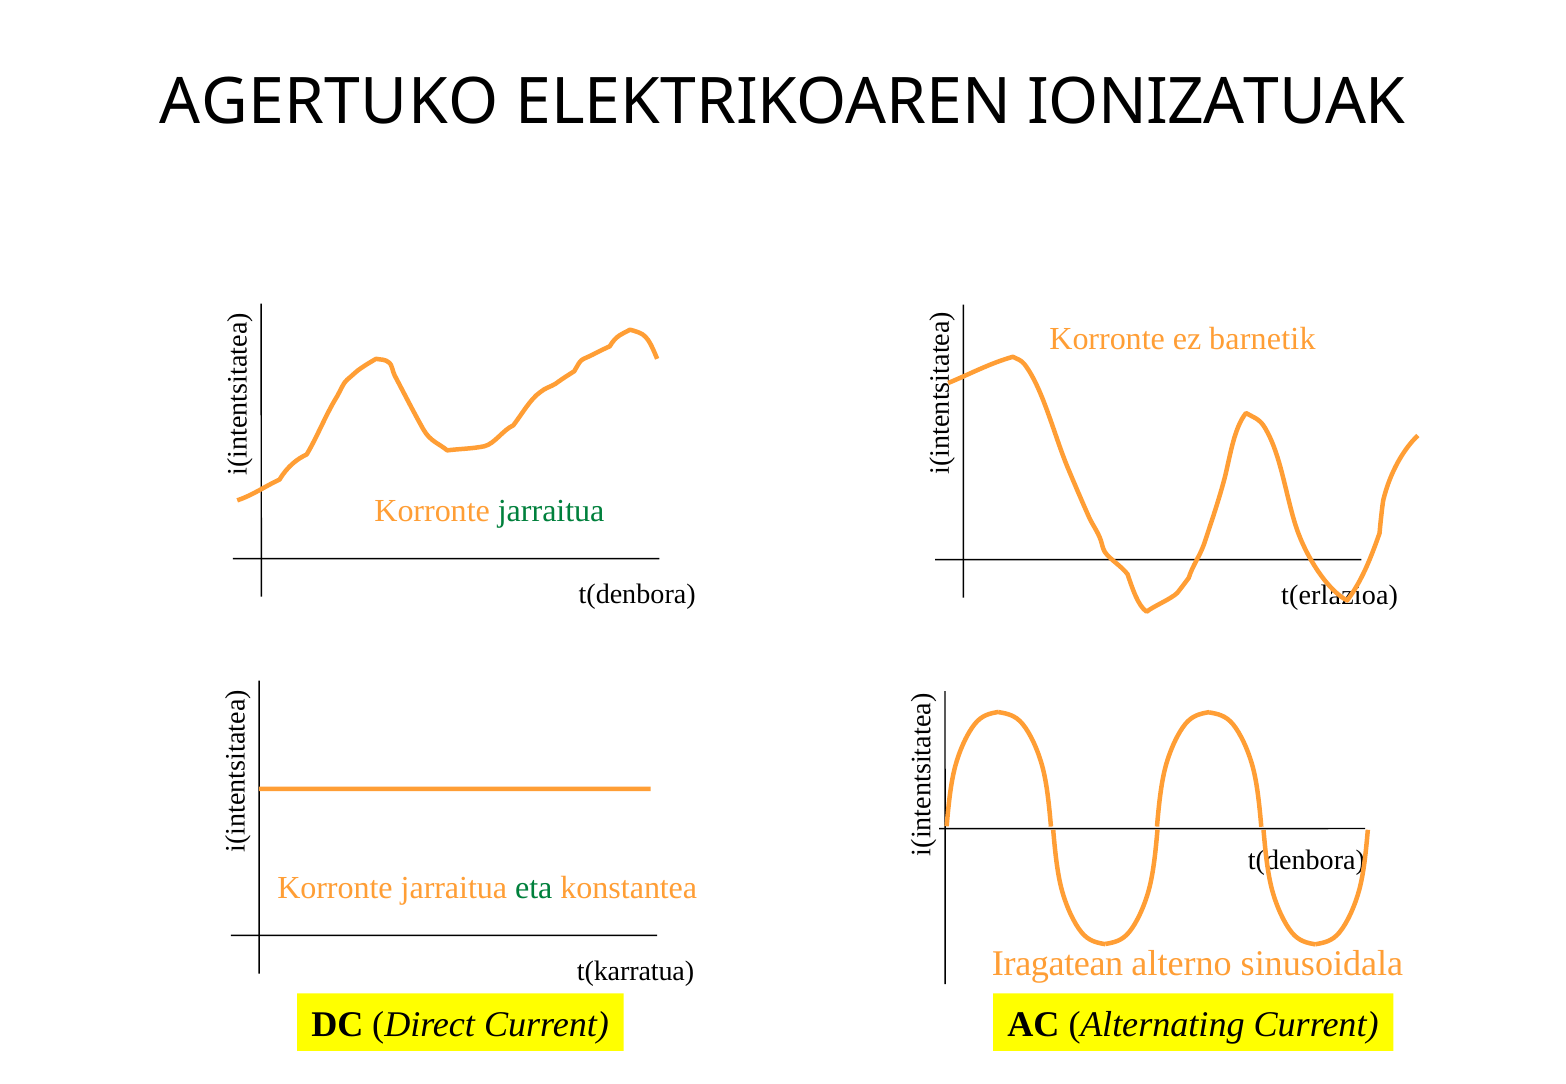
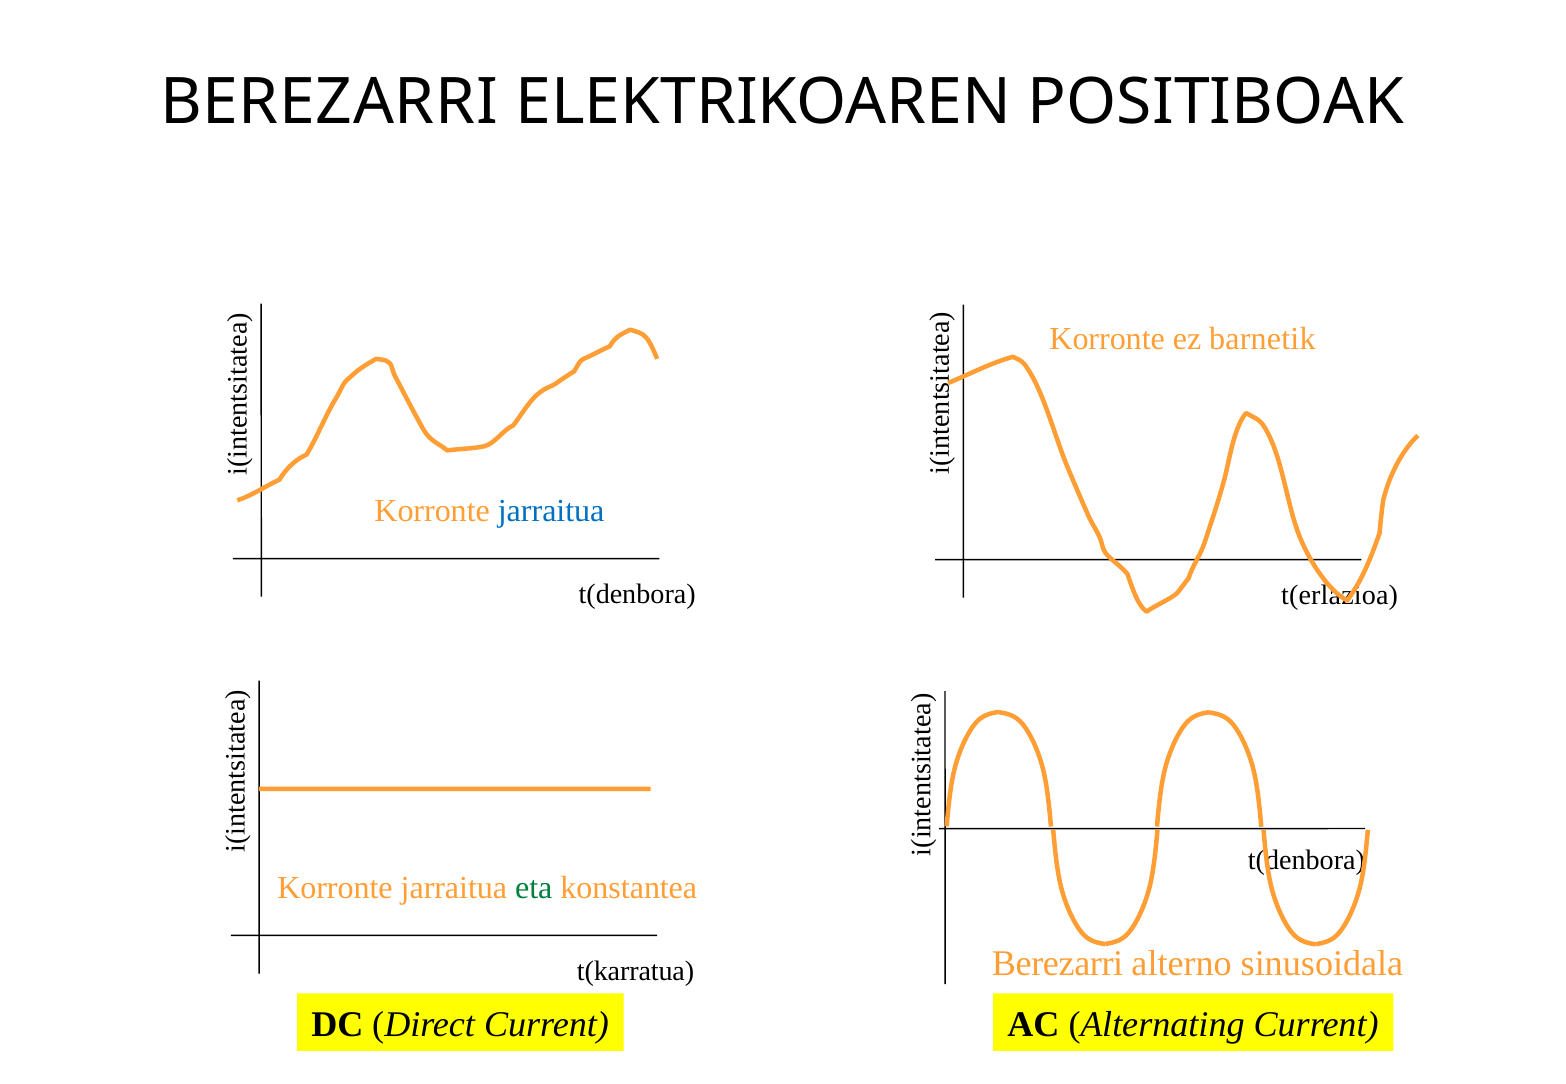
AGERTUKO: AGERTUKO -> BEREZARRI (329, 102)
IONIZATUAK: IONIZATUAK -> POSITIBOAK (1216, 102)
jarraitua colour: green -> blue (551, 511)
Iragatean: Iragatean -> Berezarri (1058, 964)
